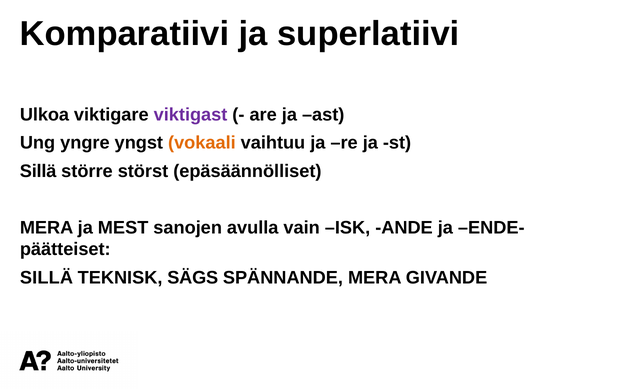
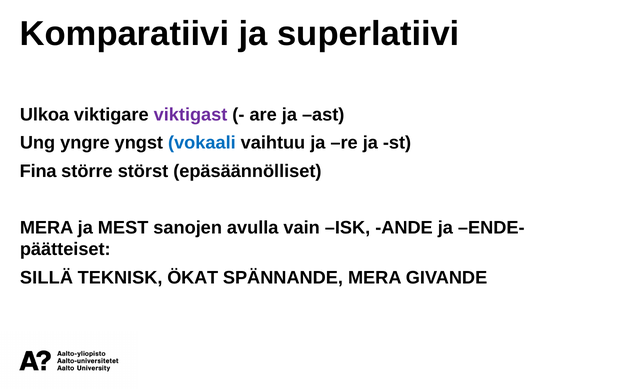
vokaali colour: orange -> blue (202, 143)
Sillä: Sillä -> Fina (38, 171)
SÄGS: SÄGS -> ÖKAT (193, 278)
